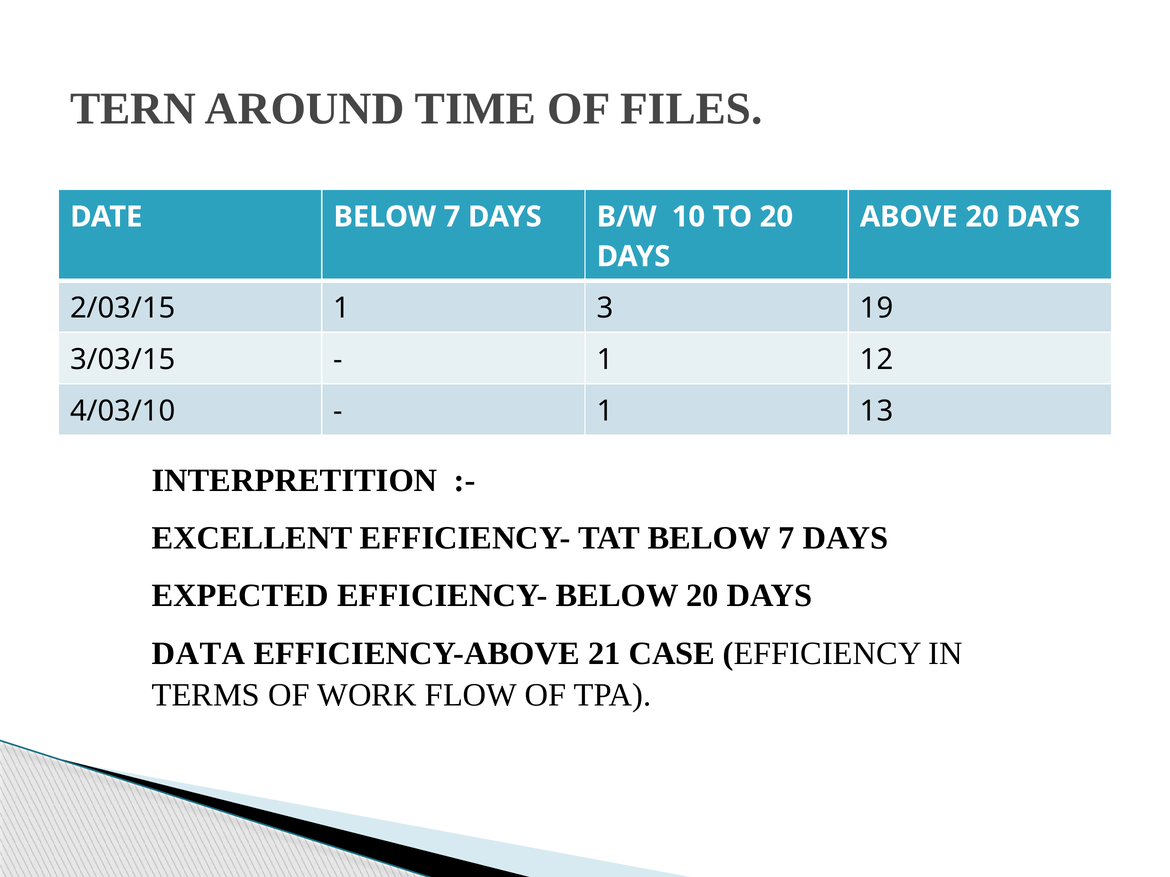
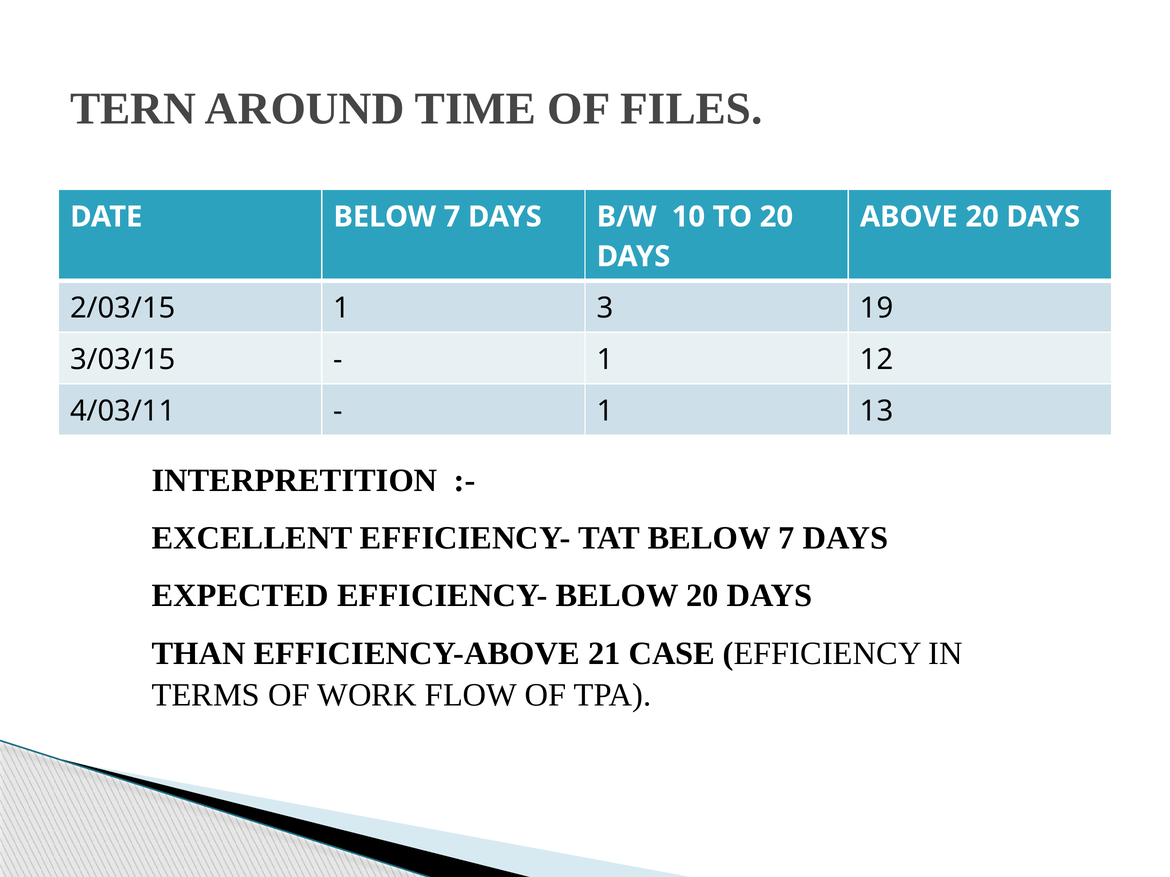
4/03/10: 4/03/10 -> 4/03/11 (123, 411)
DATA: DATA -> THAN (199, 654)
